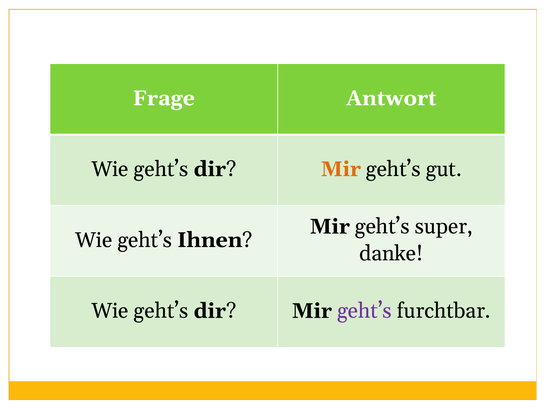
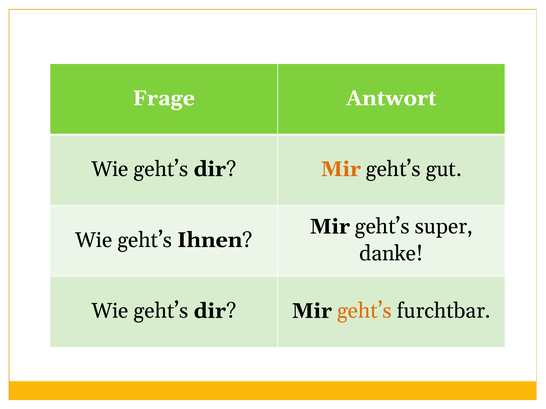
geht’s colour: purple -> orange (364, 311)
